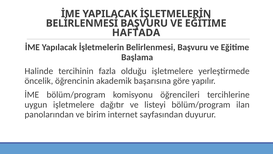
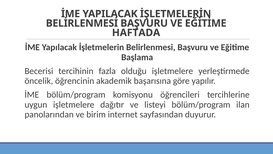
Halinde: Halinde -> Becerisi (39, 71)
